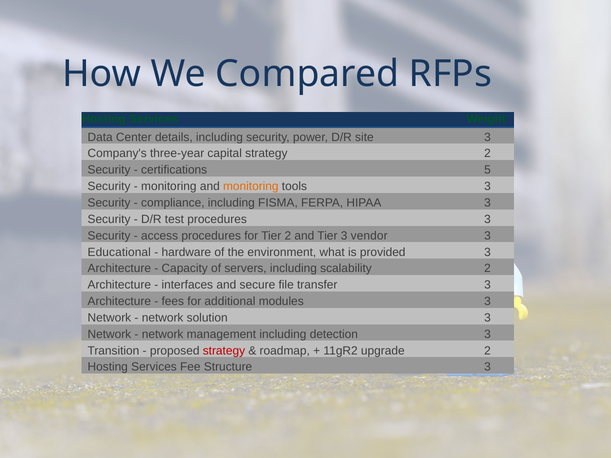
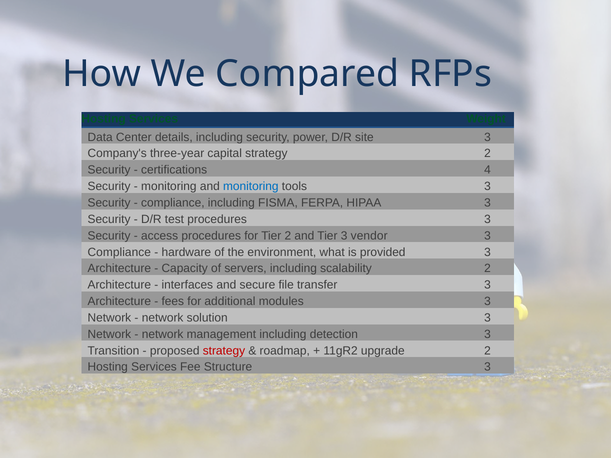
5: 5 -> 4 (488, 170)
monitoring colour: orange -> blue (251, 187)
Educational: Educational -> Compliance (119, 252)
